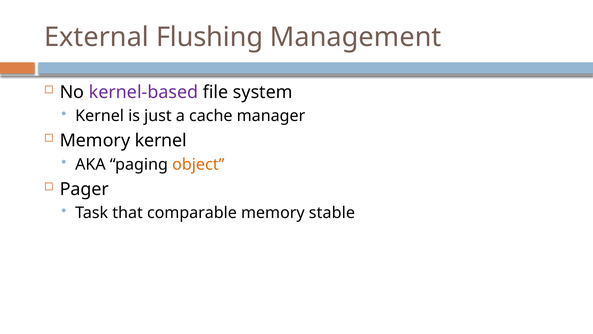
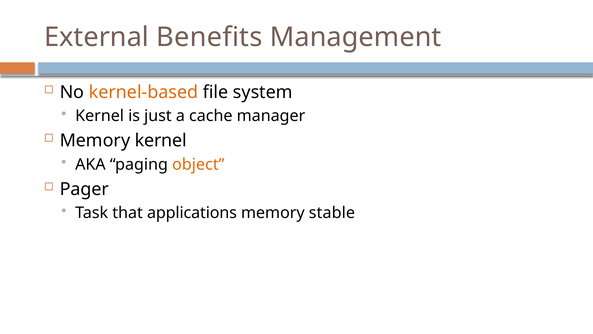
Flushing: Flushing -> Benefits (209, 37)
kernel-based colour: purple -> orange (143, 92)
comparable: comparable -> applications (192, 213)
